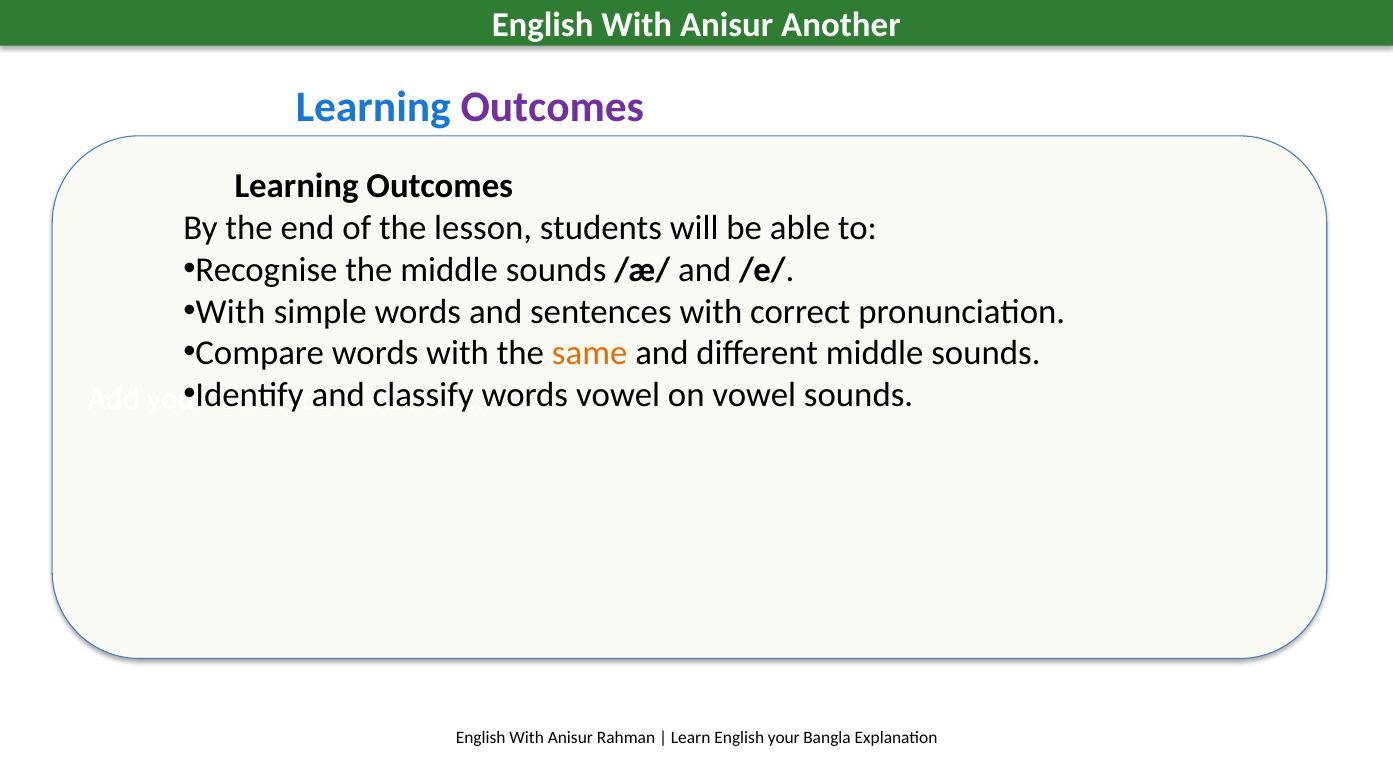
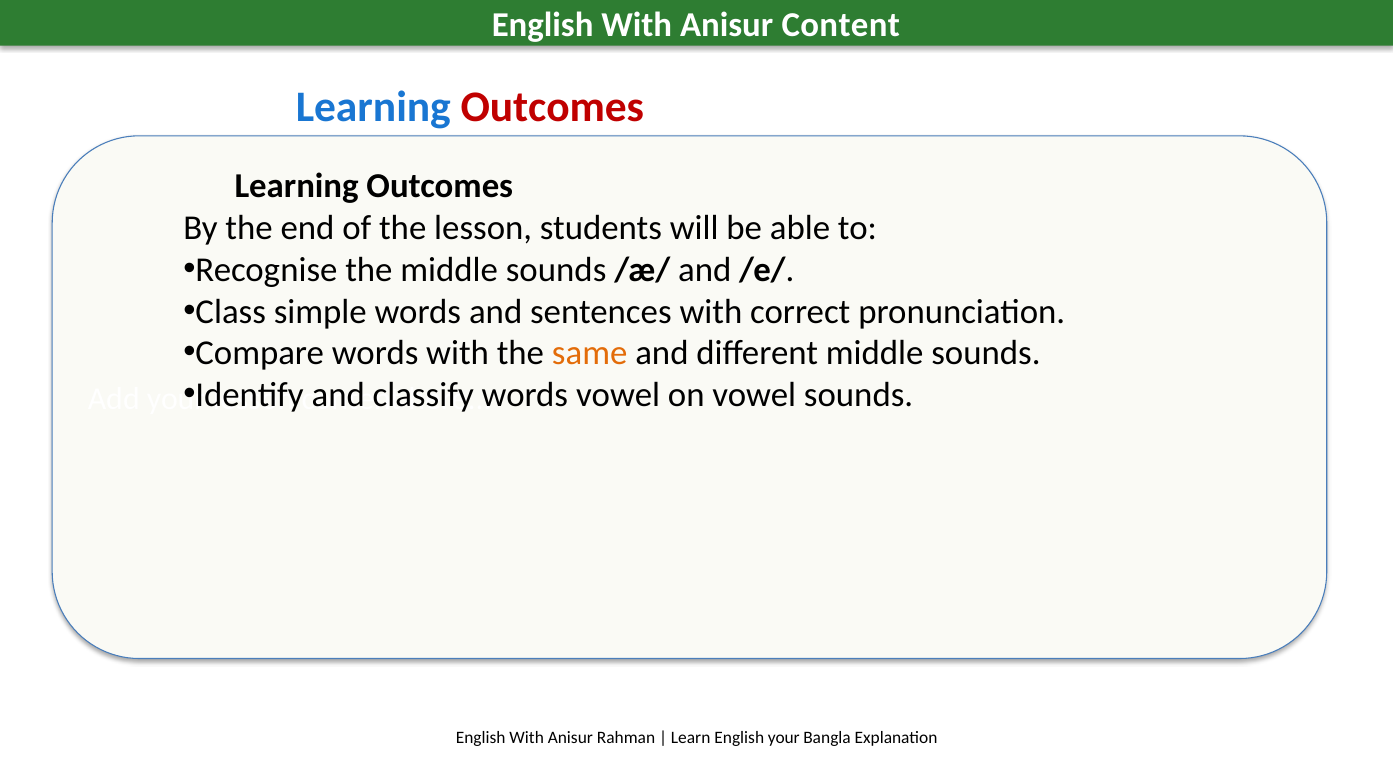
Anisur Another: Another -> Content (841, 25)
Outcomes colour: purple -> red (552, 107)
With: With -> Class (231, 311)
